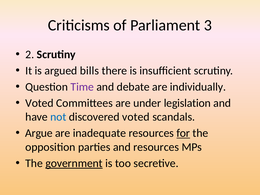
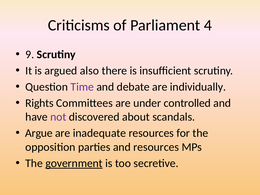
3: 3 -> 4 (208, 25)
2: 2 -> 9 (30, 55)
bills: bills -> also (89, 71)
Voted: Voted -> Rights (39, 103)
legislation: legislation -> controlled (187, 103)
not colour: blue -> purple (58, 117)
discovered voted: voted -> about (136, 117)
for underline: present -> none (183, 133)
